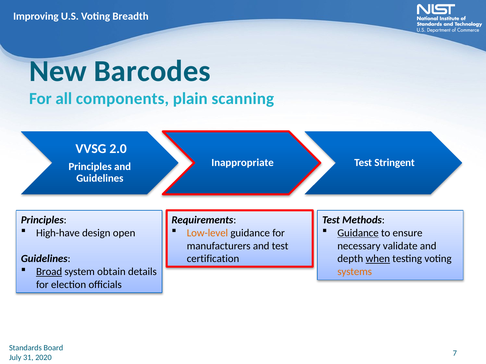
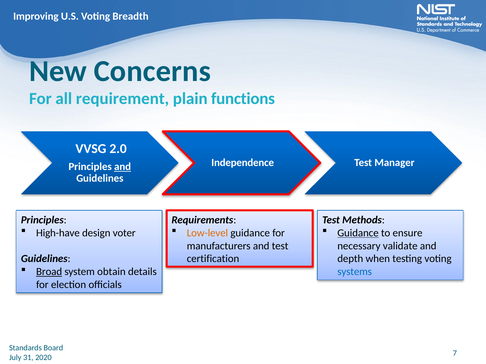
Barcodes: Barcodes -> Concerns (152, 71)
components: components -> requirement (122, 99)
scanning: scanning -> functions (243, 99)
Inappropriate: Inappropriate -> Independence (243, 163)
Stringent: Stringent -> Manager (394, 163)
and underline: none -> present (123, 167)
open: open -> voter (124, 233)
when underline: present -> none (378, 259)
systems colour: orange -> blue (355, 272)
